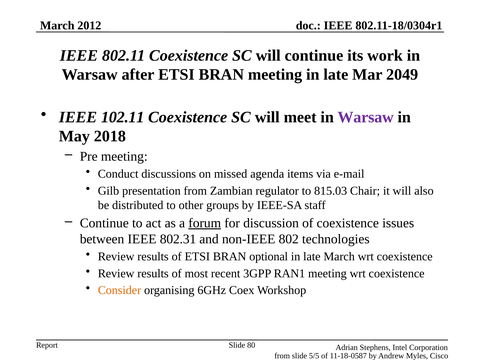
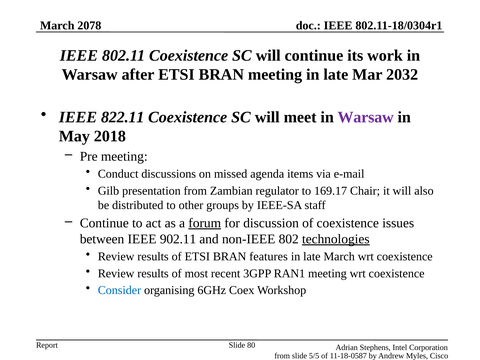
2012: 2012 -> 2078 (89, 26)
2049: 2049 -> 2032 (402, 75)
102.11: 102.11 -> 822.11 (123, 117)
815.03: 815.03 -> 169.17 (331, 191)
802.31: 802.31 -> 902.11 (178, 239)
technologies underline: none -> present (336, 239)
optional: optional -> features (269, 257)
Consider colour: orange -> blue (119, 290)
